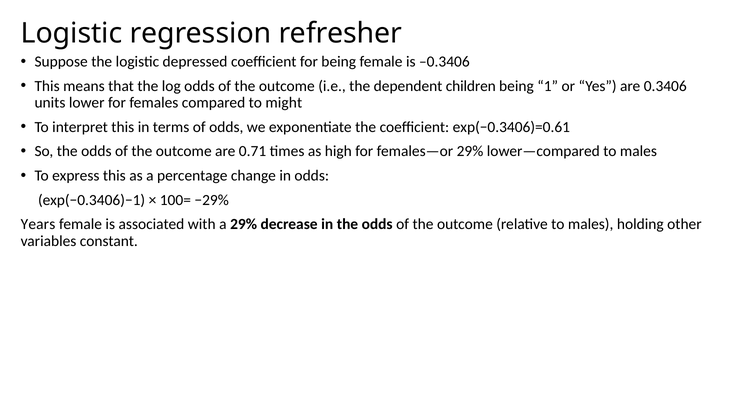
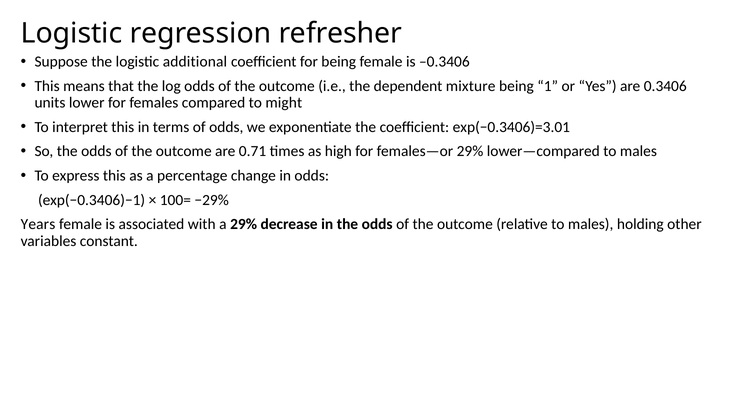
depressed: depressed -> additional (195, 62)
children: children -> mixture (471, 86)
exp(−0.3406)=0.61: exp(−0.3406)=0.61 -> exp(−0.3406)=3.01 (511, 127)
